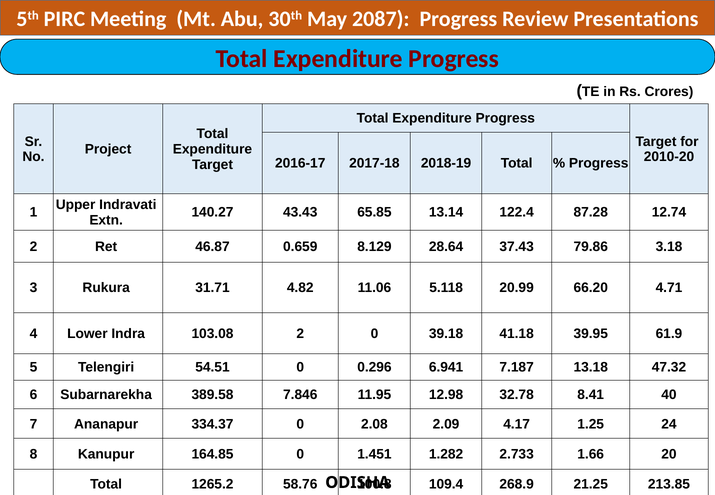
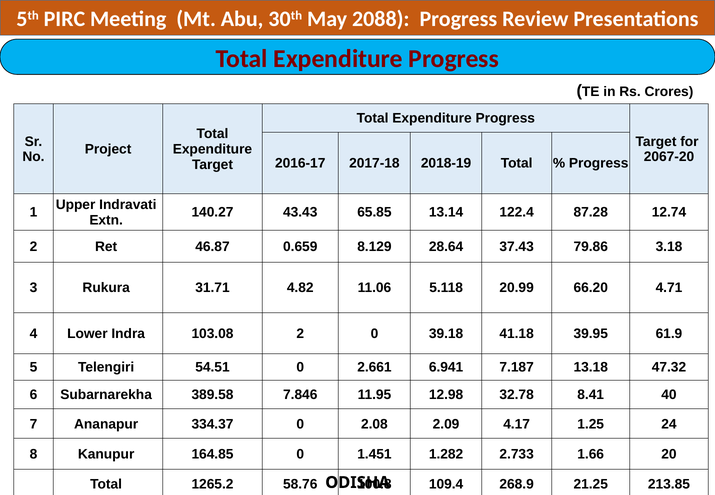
2087: 2087 -> 2088 (381, 19)
2010-20: 2010-20 -> 2067-20 (669, 157)
0.296: 0.296 -> 2.661 (374, 367)
